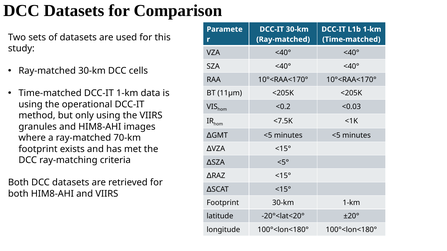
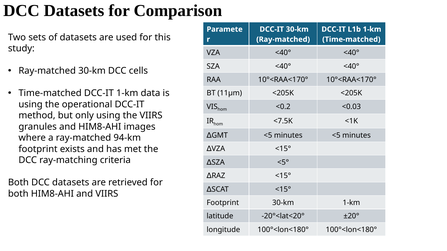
70-km: 70-km -> 94-km (127, 138)
